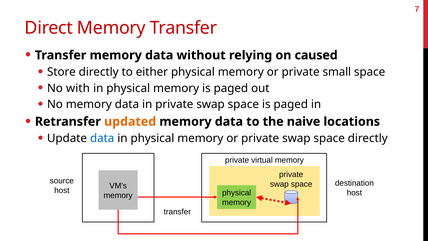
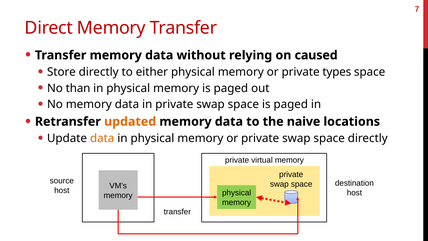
small: small -> types (337, 72)
with: with -> than (78, 88)
data colour: blue -> orange (102, 138)
